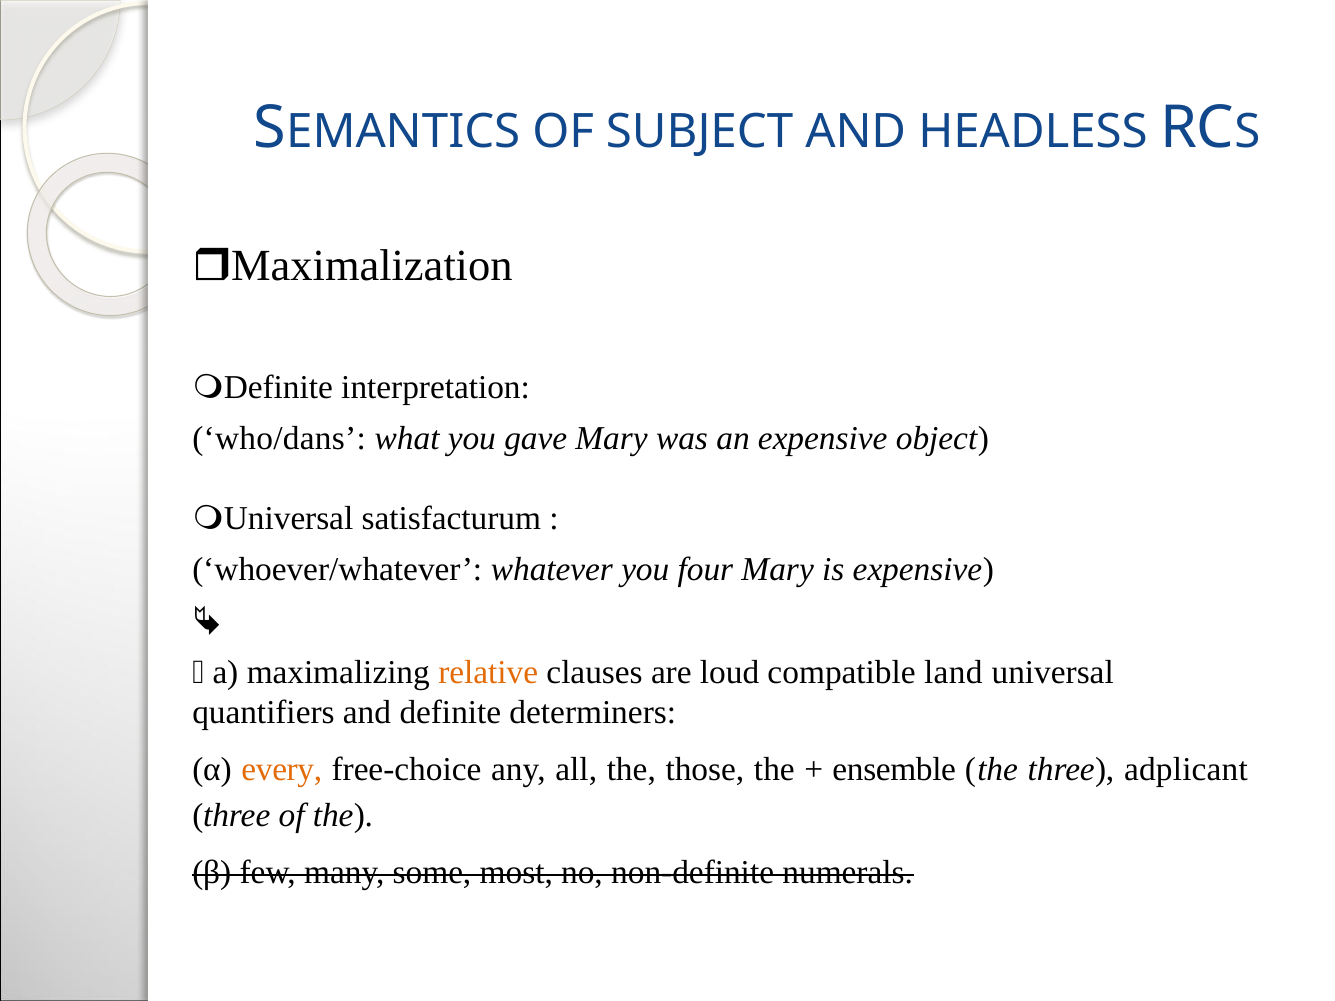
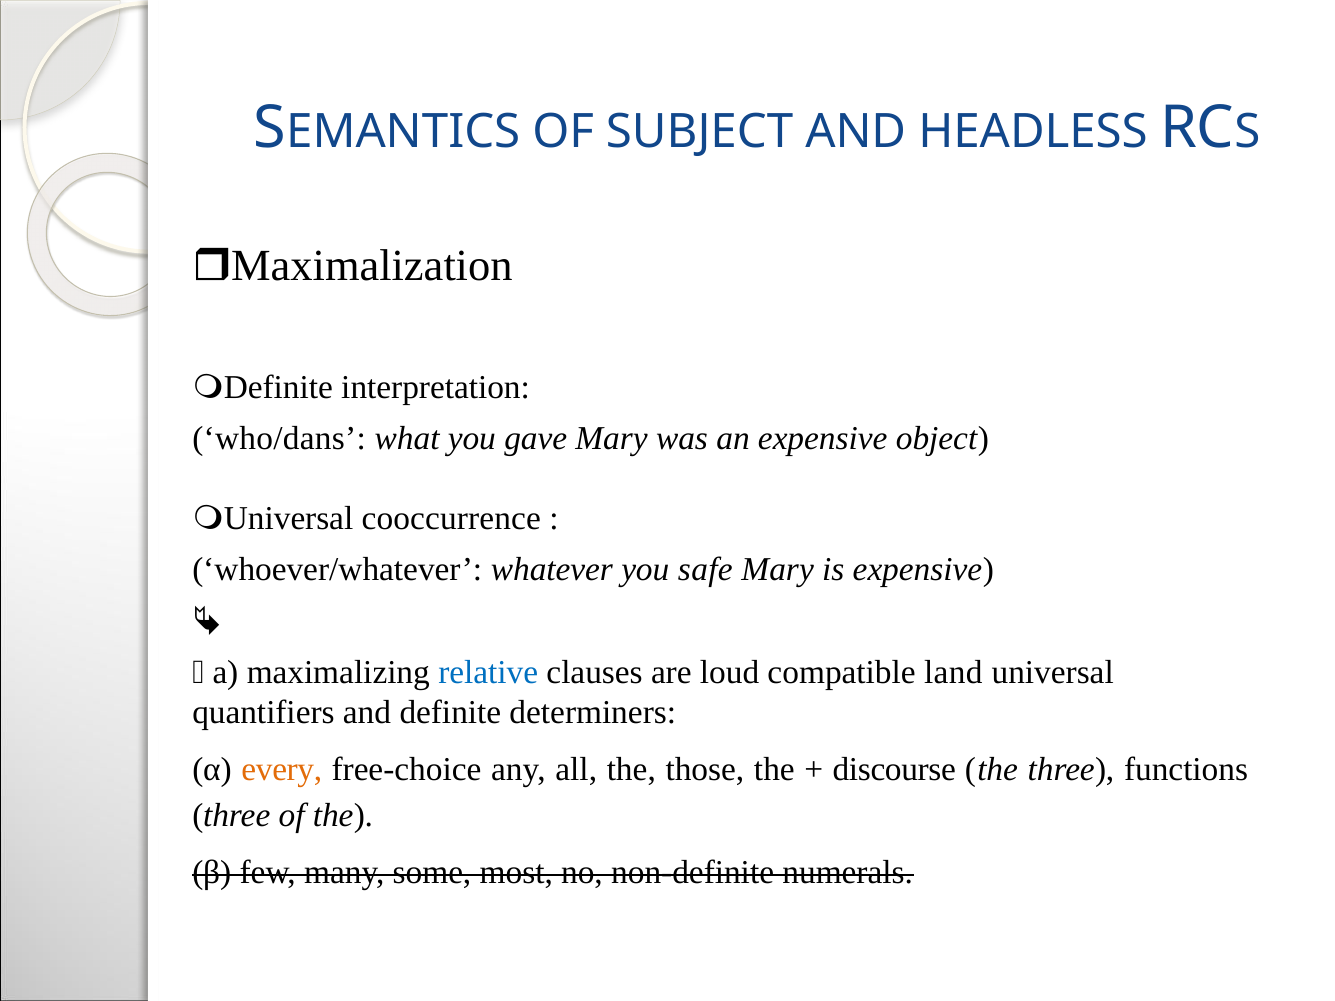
satisfacturum: satisfacturum -> cooccurrence (451, 519)
four: four -> safe (705, 570)
relative colour: orange -> blue (488, 672)
ensemble: ensemble -> discourse (894, 770)
adplicant: adplicant -> functions (1186, 770)
